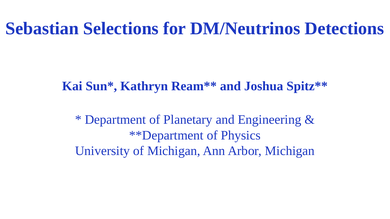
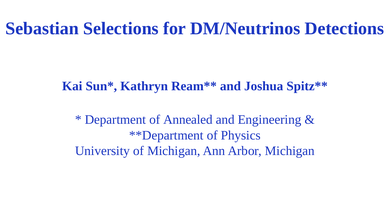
Planetary: Planetary -> Annealed (188, 120)
